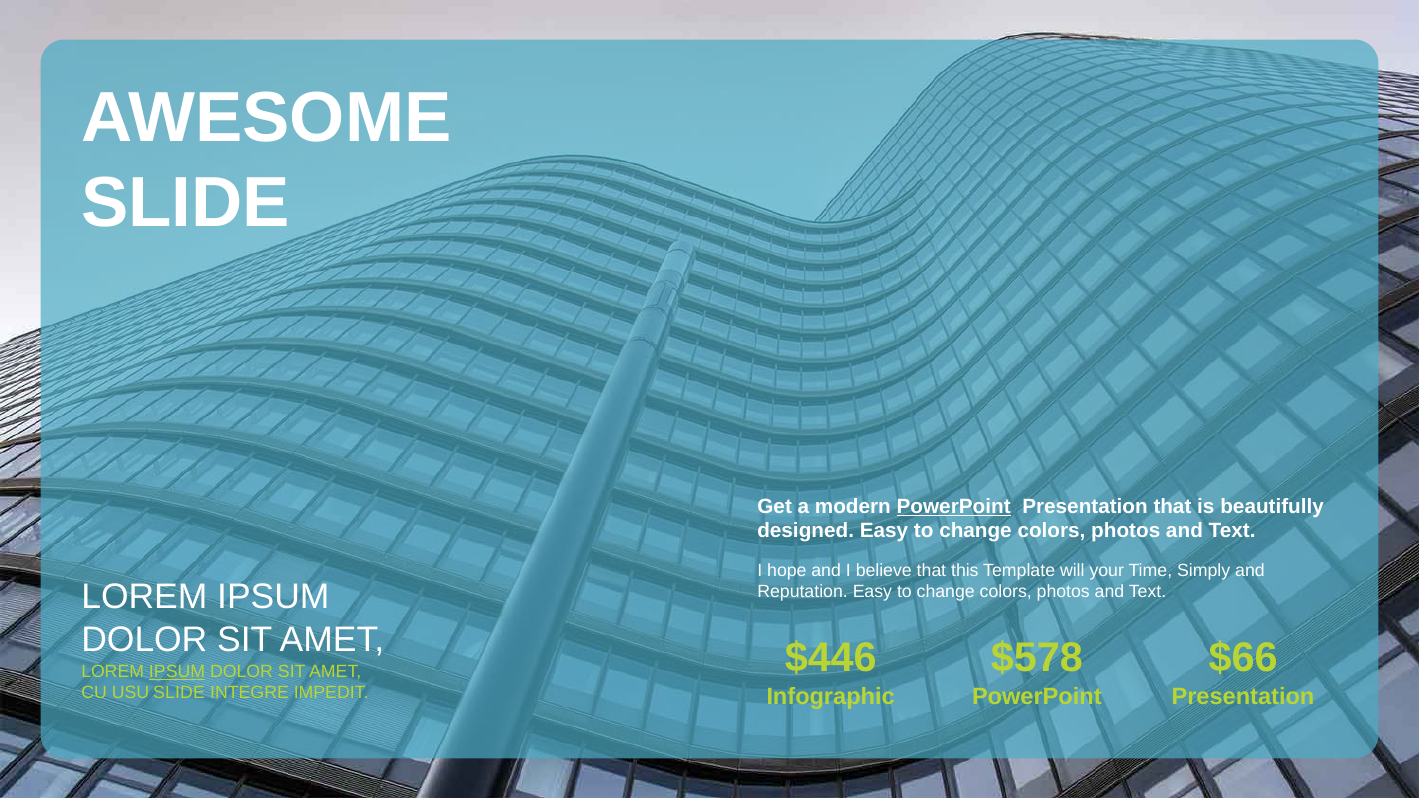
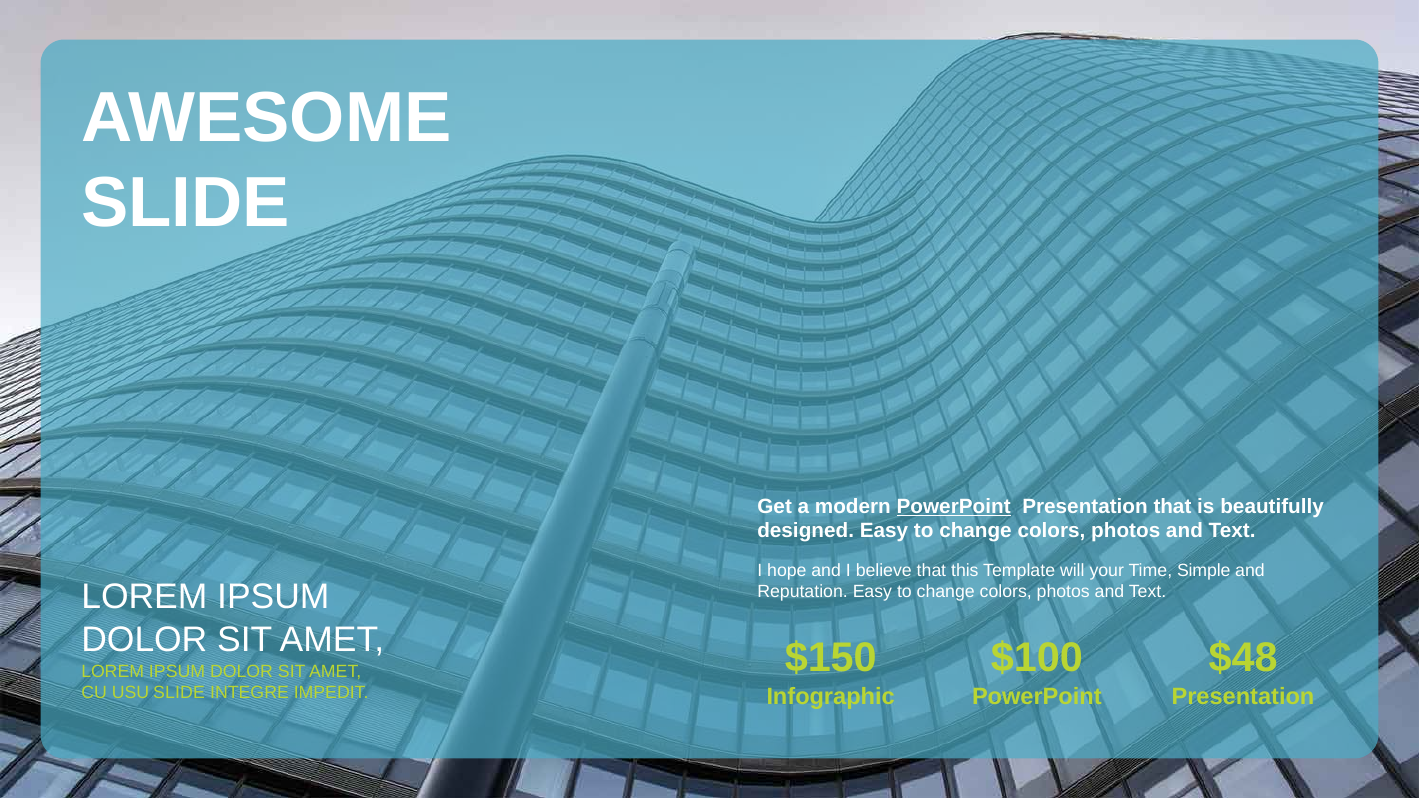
Simply: Simply -> Simple (1204, 571)
$446: $446 -> $150 (831, 658)
$578: $578 -> $100 (1037, 658)
$66: $66 -> $48 (1243, 658)
IPSUM underline: present -> none (177, 672)
